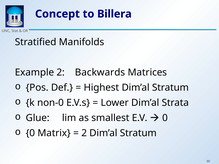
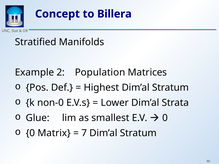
Backwards: Backwards -> Population (100, 72)
2: 2 -> 7 (84, 133)
